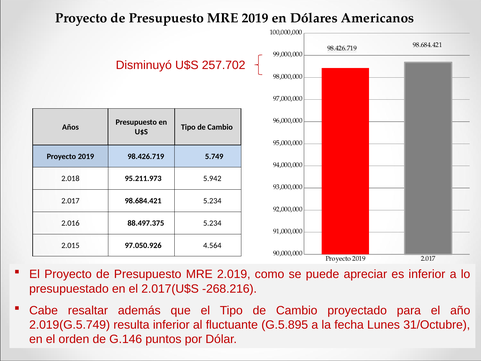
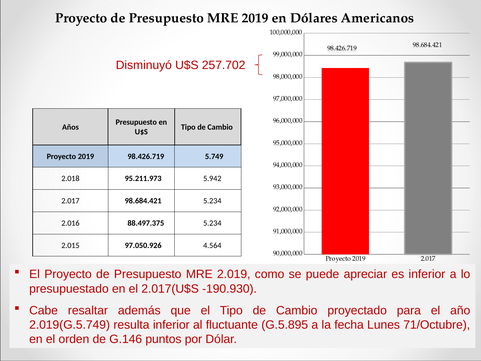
-268.216: -268.216 -> -190.930 (230, 289)
31/Octubre: 31/Octubre -> 71/Octubre (437, 325)
